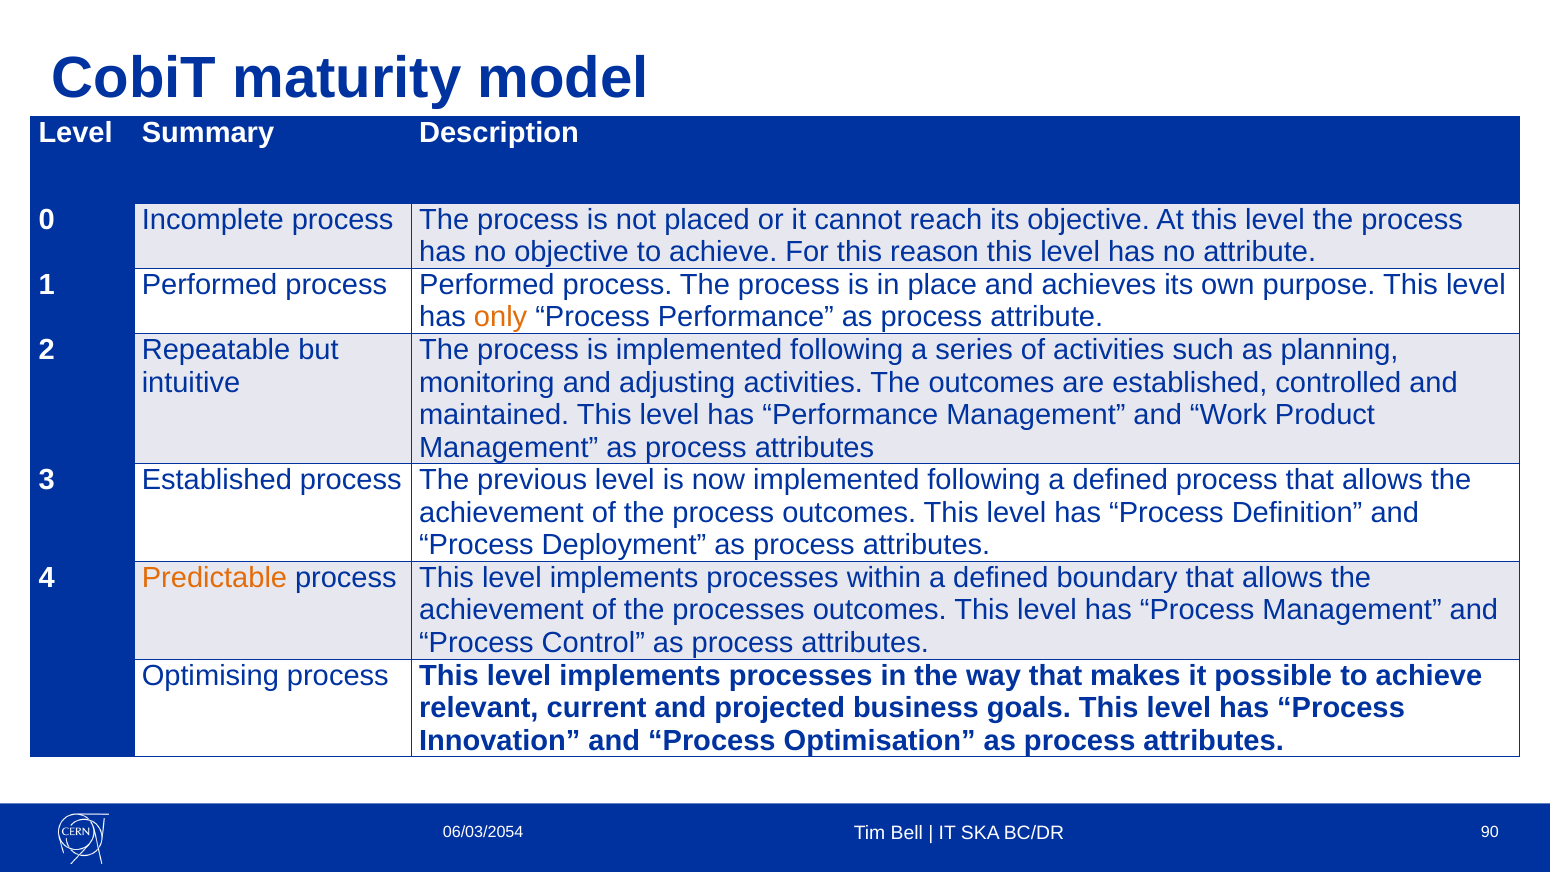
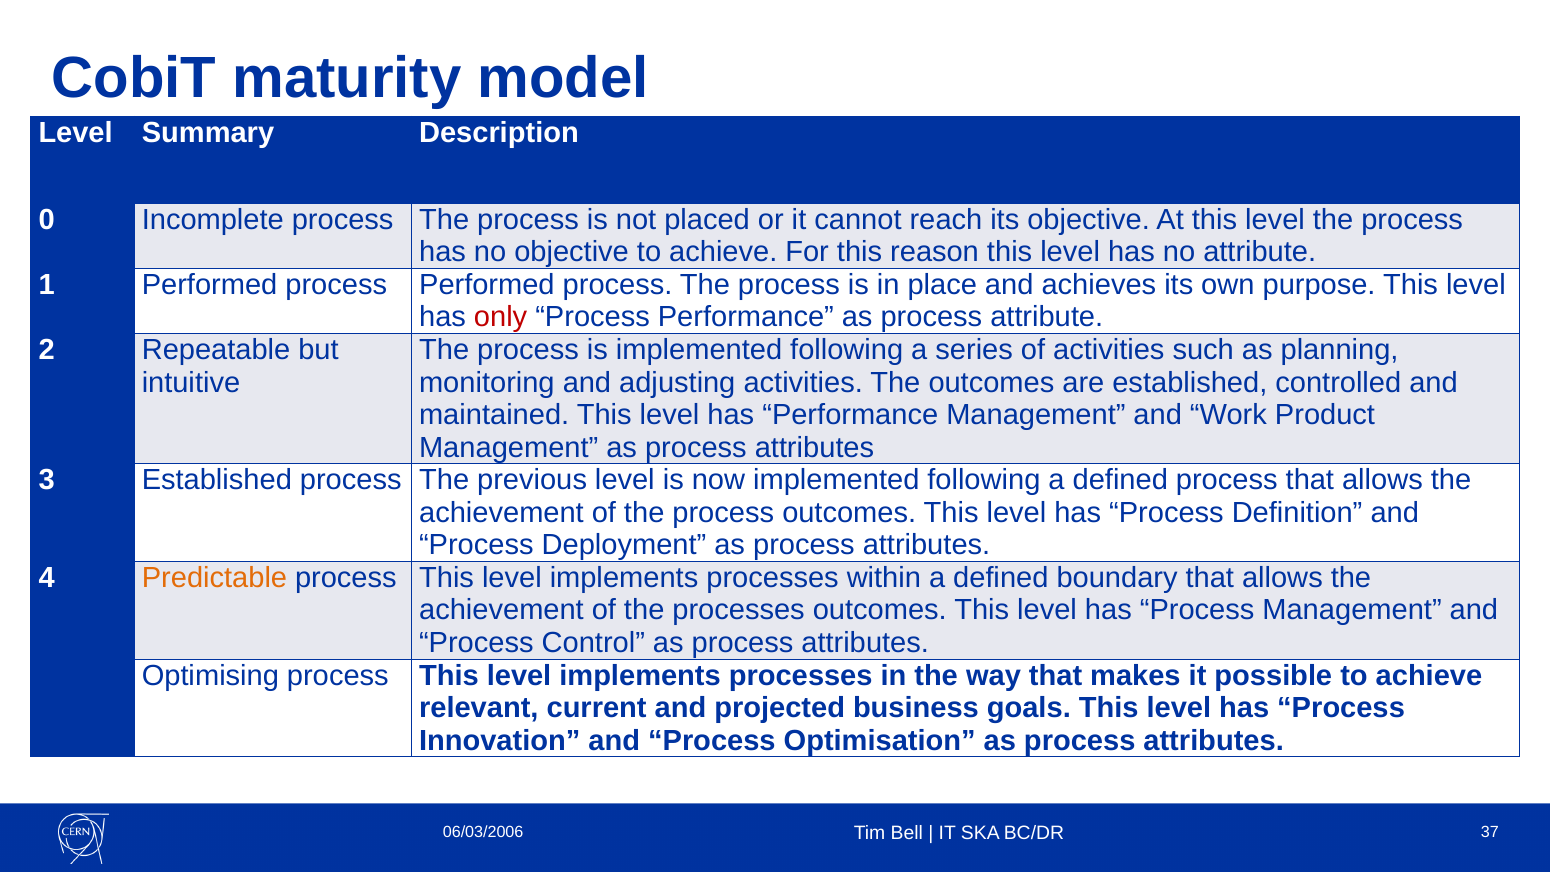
only colour: orange -> red (501, 317)
90: 90 -> 37 (1490, 832)
06/03/2054: 06/03/2054 -> 06/03/2006 (483, 832)
